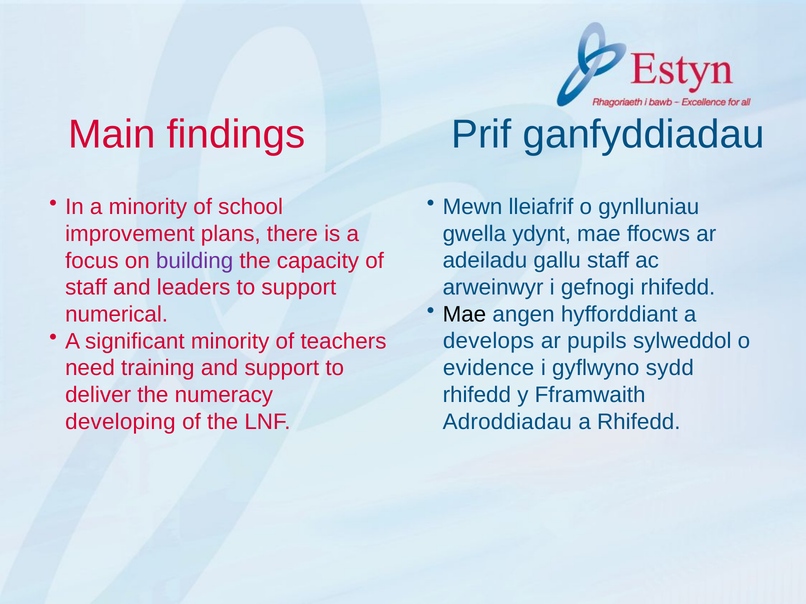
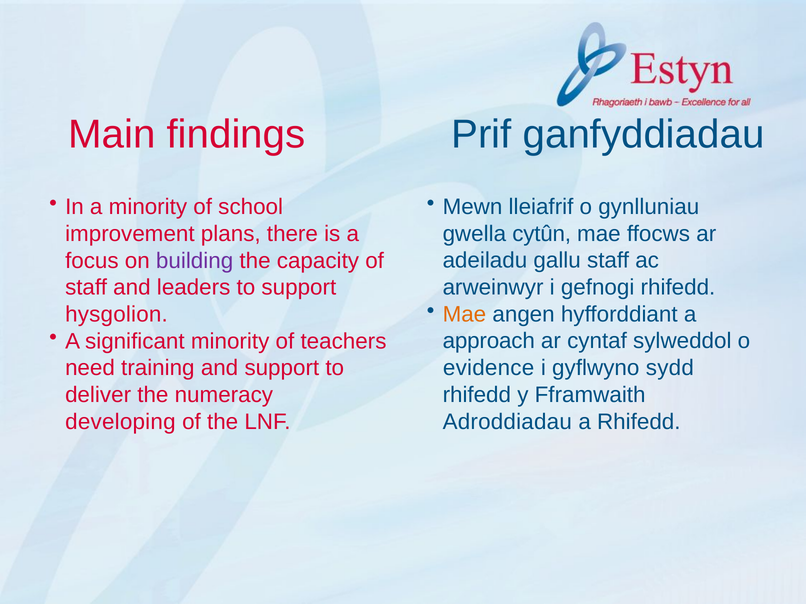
ydynt: ydynt -> cytûn (542, 234)
Mae colour: black -> orange (464, 314)
numerical: numerical -> hysgolion (116, 315)
develops: develops -> approach (489, 341)
pupils: pupils -> cyntaf (597, 341)
